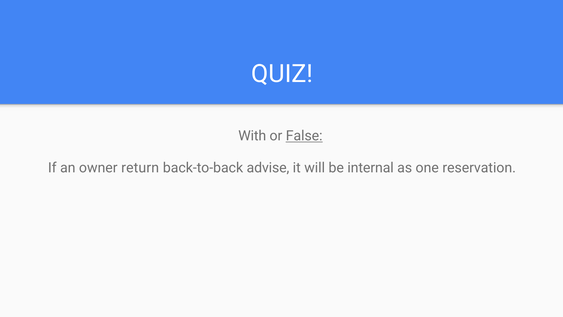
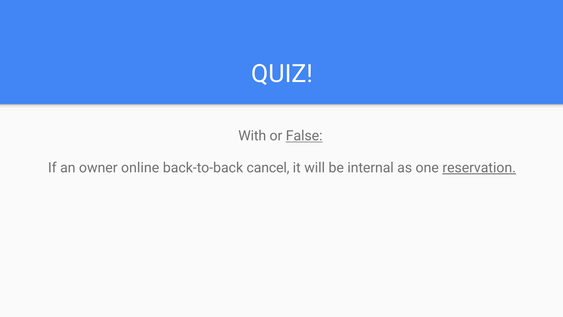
return: return -> online (140, 168)
advise: advise -> cancel (268, 168)
reservation underline: none -> present (479, 168)
